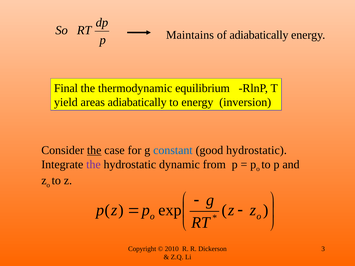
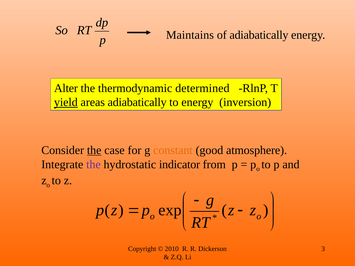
Final: Final -> Alter (66, 88)
equilibrium: equilibrium -> determined (202, 88)
yield underline: none -> present (66, 102)
constant colour: blue -> orange (173, 150)
good hydrostatic: hydrostatic -> atmosphere (257, 150)
dynamic: dynamic -> indicator (180, 165)
